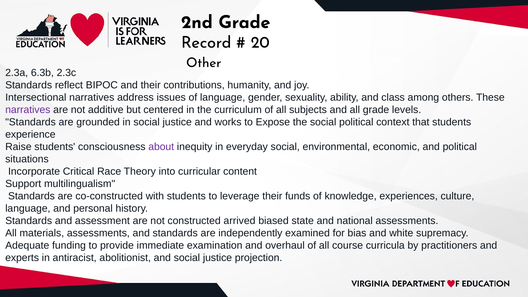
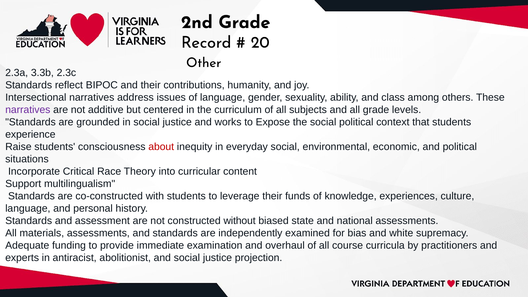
6.3b: 6.3b -> 3.3b (42, 73)
about colour: purple -> red (161, 147)
arrived: arrived -> without (240, 221)
